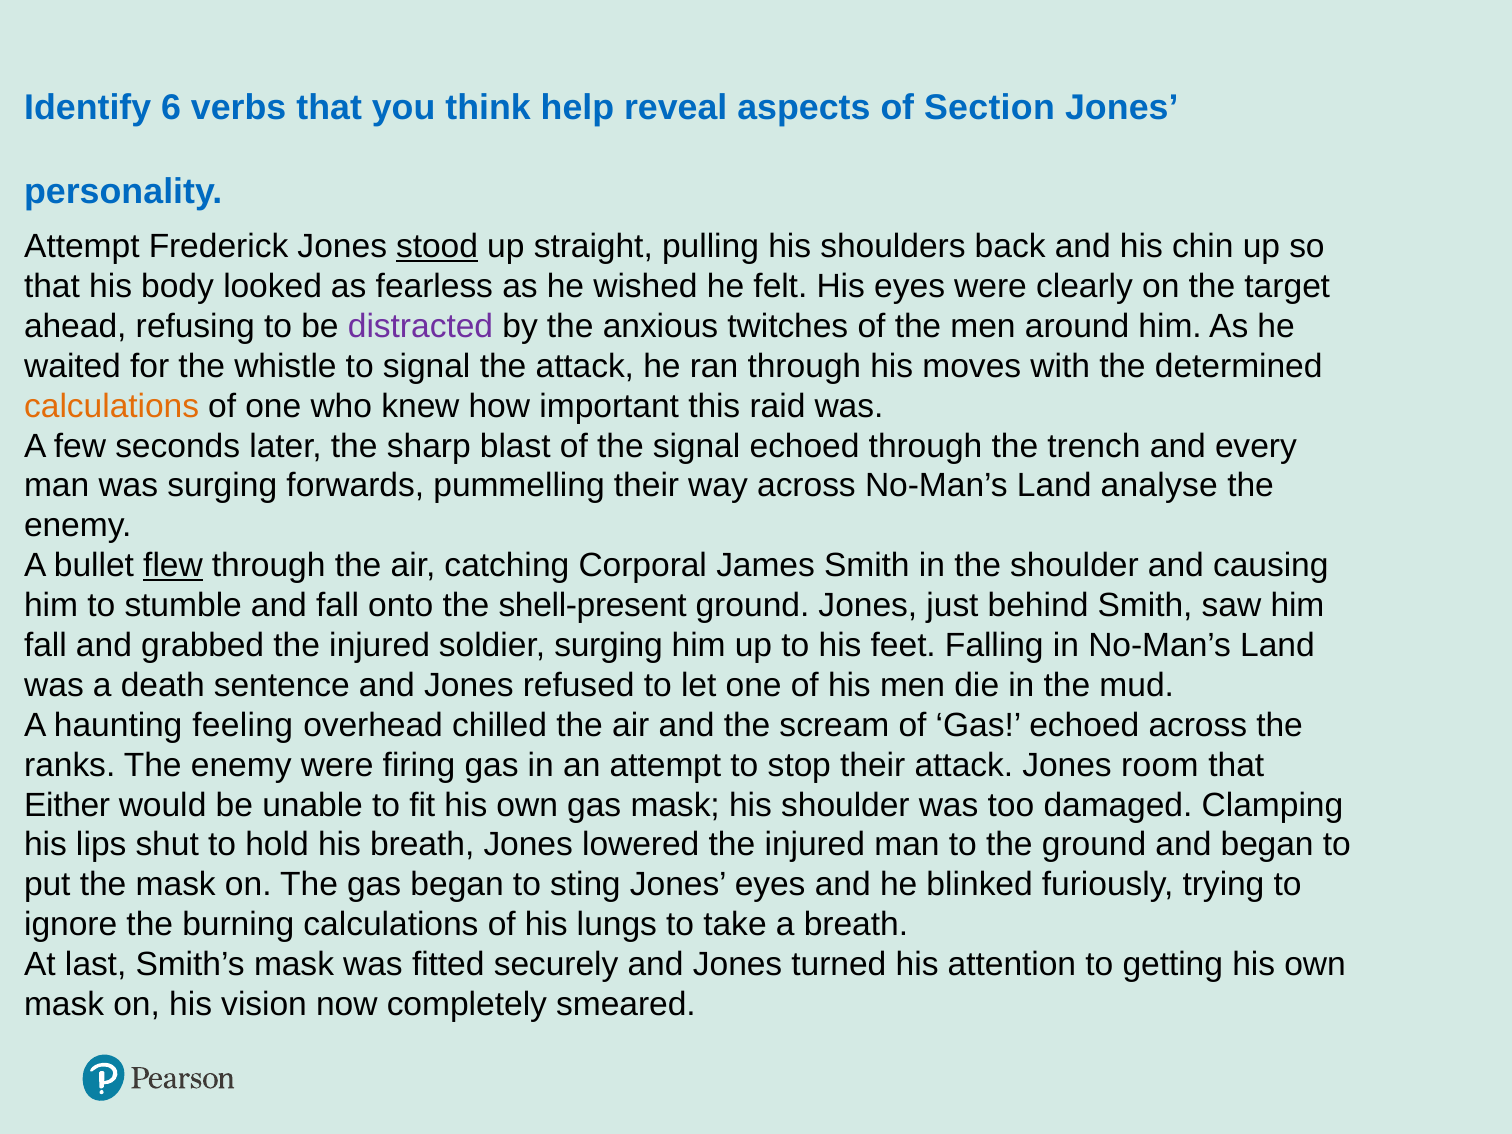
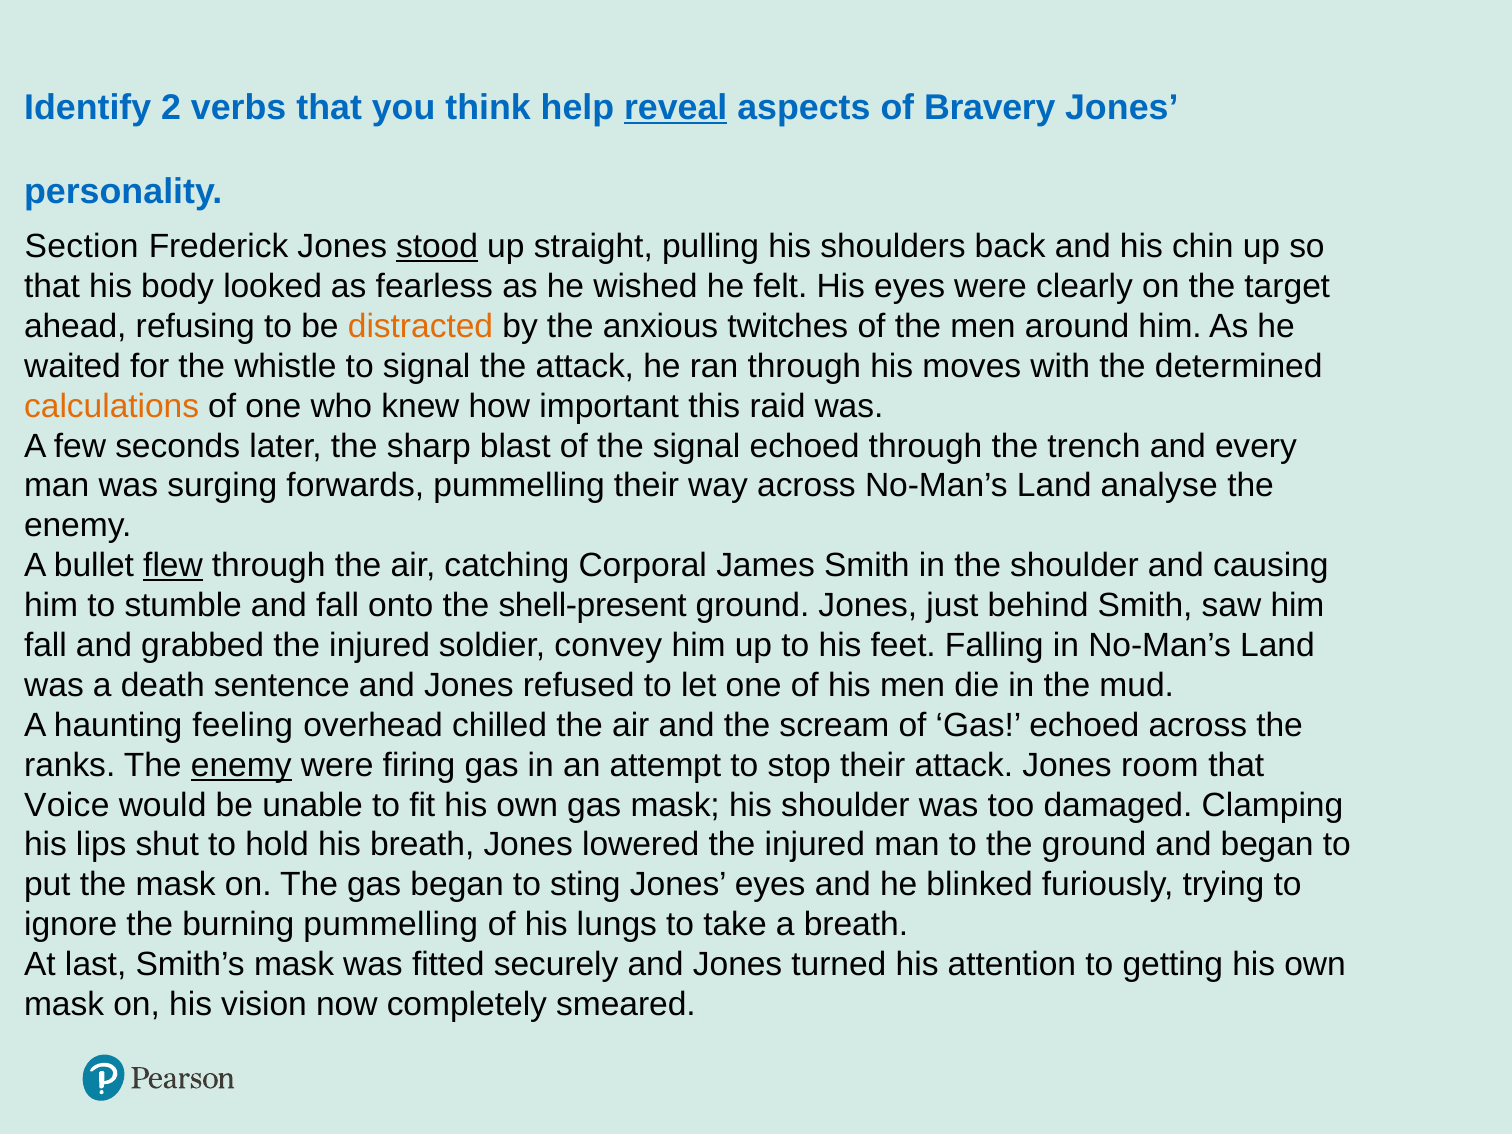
6: 6 -> 2 (171, 107)
reveal underline: none -> present (676, 107)
Section: Section -> Bravery (990, 107)
Attempt: Attempt -> Section (82, 247)
distracted colour: purple -> orange (420, 326)
soldier surging: surging -> convey (608, 645)
enemy underline: none -> present (241, 765)
Either: Either -> Voice (67, 805)
burning calculations: calculations -> pummelling (391, 925)
